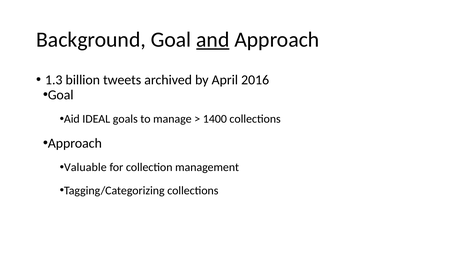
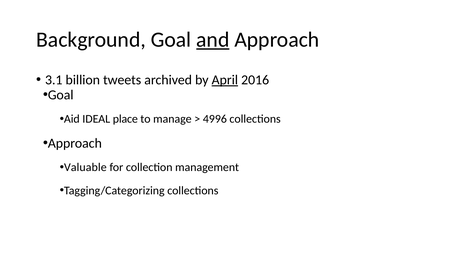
1.3: 1.3 -> 3.1 (54, 80)
April underline: none -> present (225, 80)
goals: goals -> place (125, 119)
1400: 1400 -> 4996 (215, 119)
